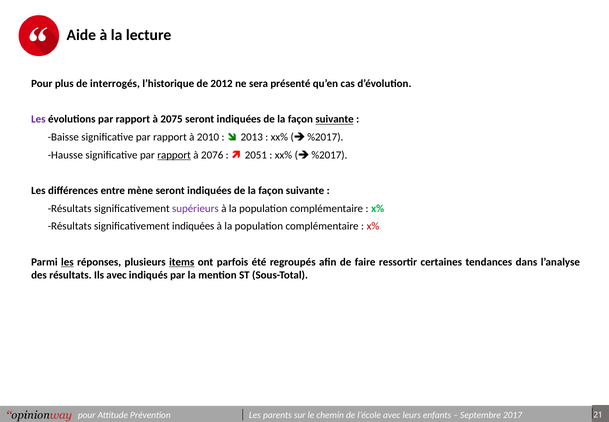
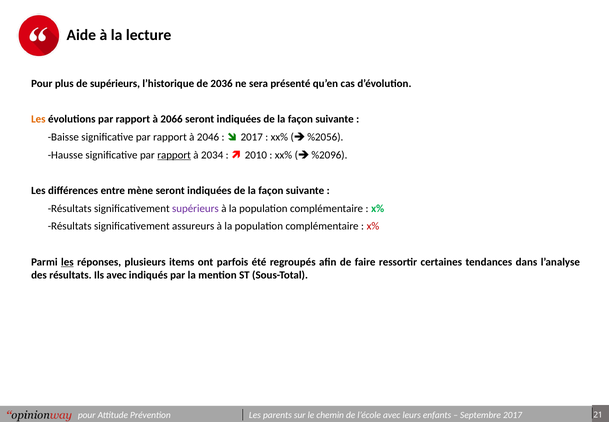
de interrogés: interrogés -> supérieurs (115, 84)
2012: 2012 -> 2036 (222, 84)
Les colour: purple -> orange (38, 119)
2075: 2075 -> 2066 (172, 119)
suivante underline: present -> none (335, 119)
2010: 2010 -> 2046 (208, 137)
2013: 2013 -> 2017 (252, 137)
%2017: %2017 -> %2056 (325, 137)
2076: 2076 -> 2034 (212, 155)
2051: 2051 -> 2010 (256, 155)
%2017: %2017 -> %2096 (329, 155)
significativement indiquées: indiquées -> assureurs (193, 226)
items underline: present -> none (182, 262)
